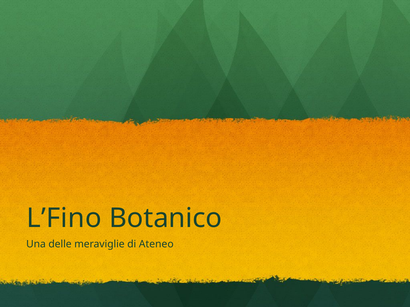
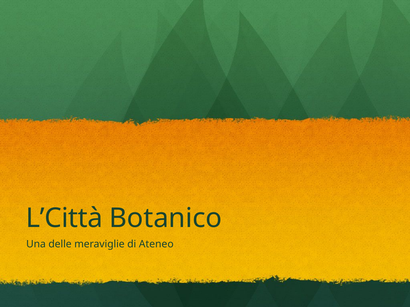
L’Fino: L’Fino -> L’Città (64, 219)
